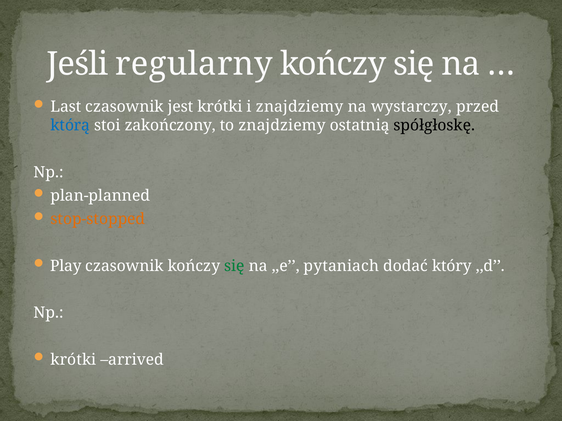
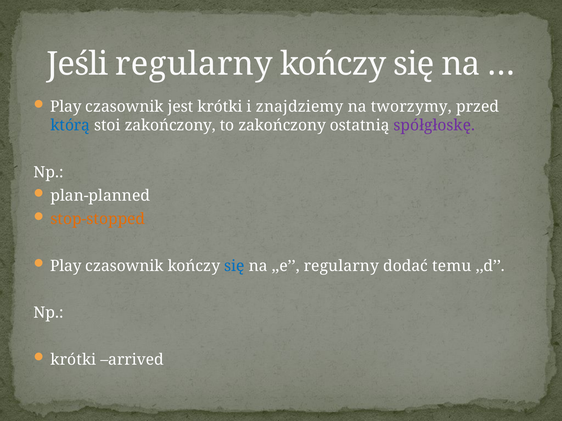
Last: Last -> Play (66, 107)
wystarczy: wystarczy -> tworzymy (411, 107)
to znajdziemy: znajdziemy -> zakończony (282, 126)
spółgłoskę colour: black -> purple (434, 126)
się colour: green -> blue (234, 266)
,,e pytaniach: pytaniach -> regularny (341, 266)
który: który -> temu (452, 266)
